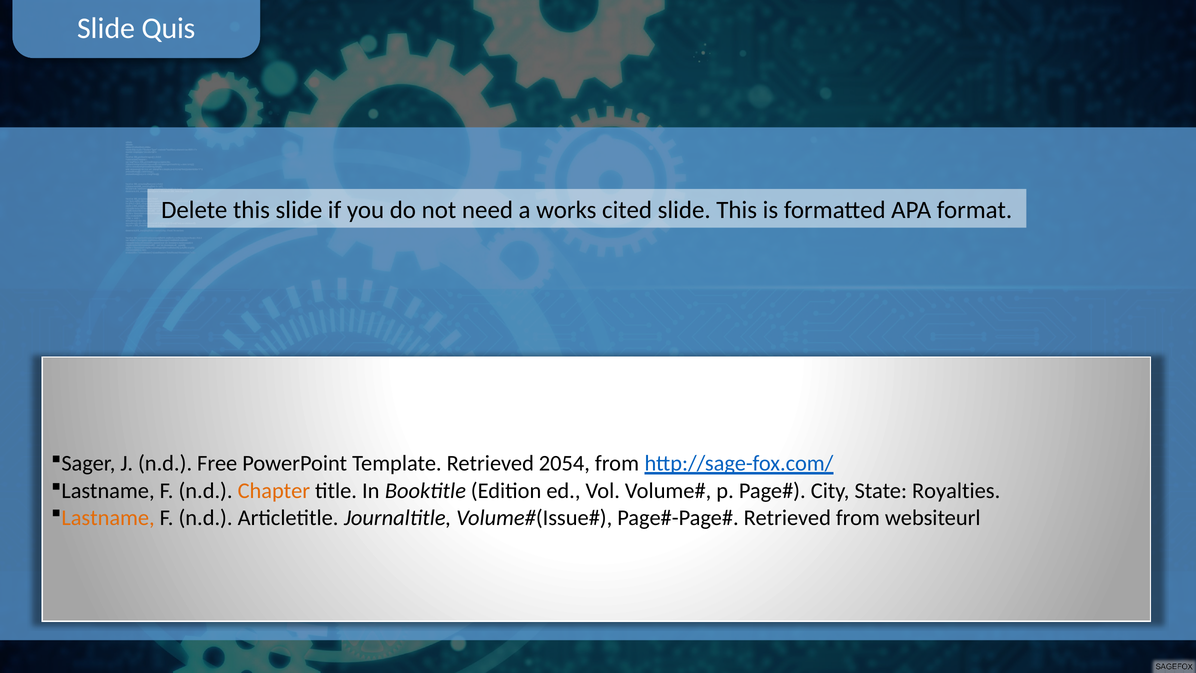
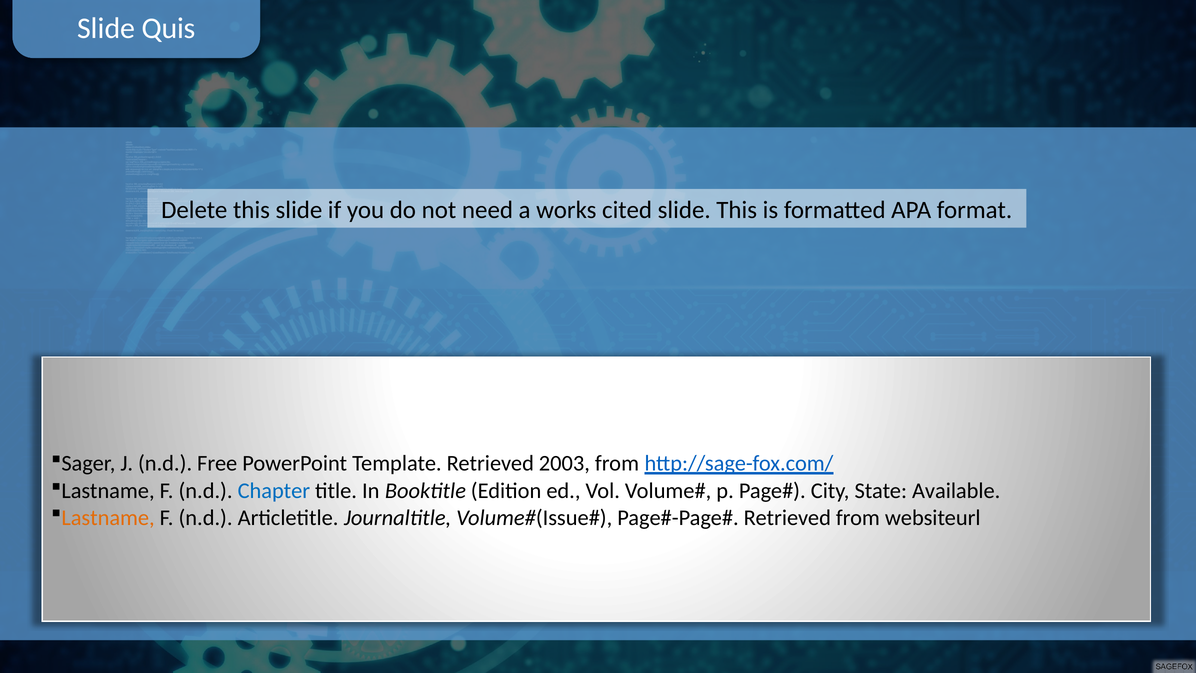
2054: 2054 -> 2003 (564, 463)
Chapter colour: orange -> blue (274, 491)
Royalties: Royalties -> Available (956, 491)
